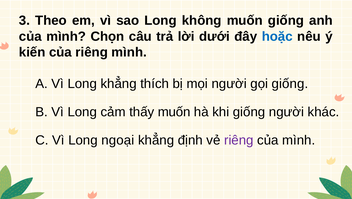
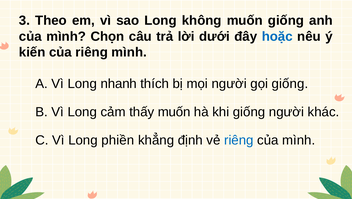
Long khẳng: khẳng -> nhanh (119, 84)
ngoại: ngoại -> phiền (118, 140)
riêng colour: purple -> blue (239, 140)
